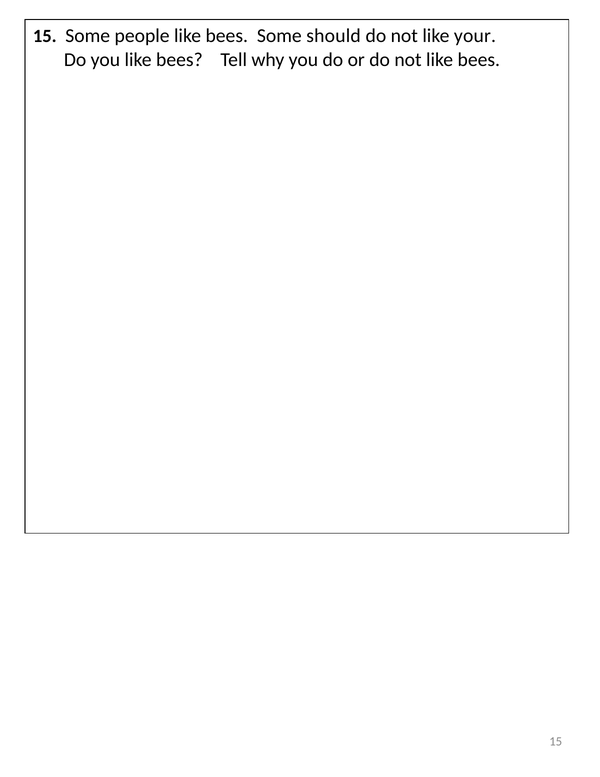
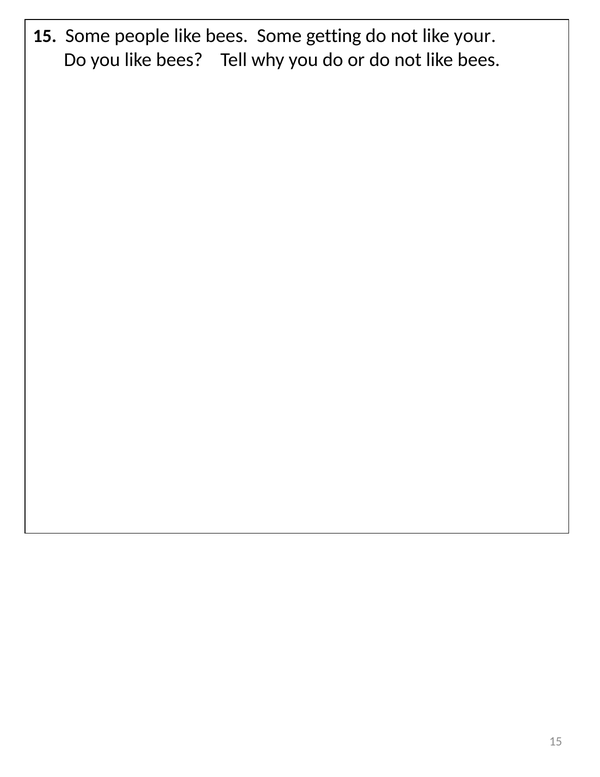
should: should -> getting (334, 36)
